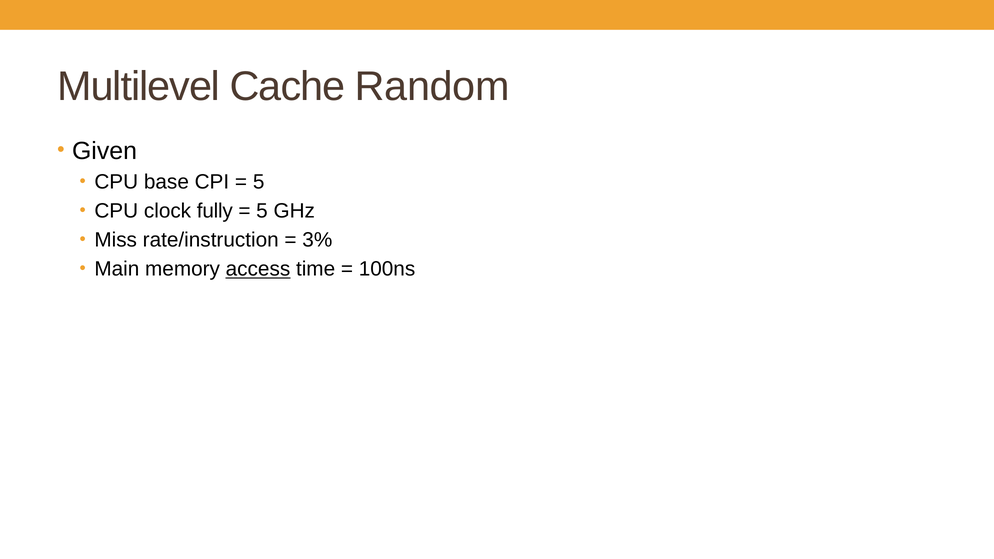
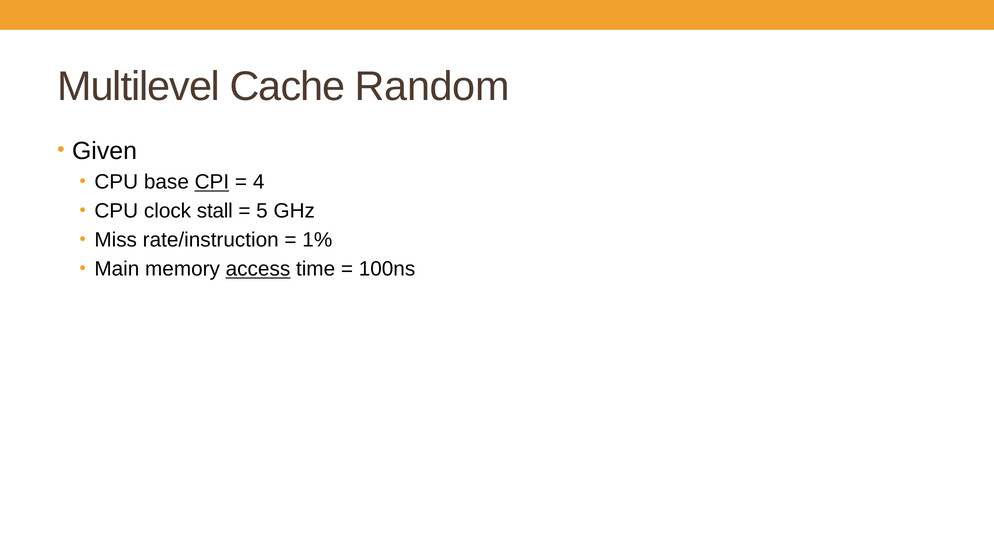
CPI underline: none -> present (212, 182)
5: 5 -> 4 (259, 182)
fully: fully -> stall (215, 211)
3%: 3% -> 1% (317, 240)
